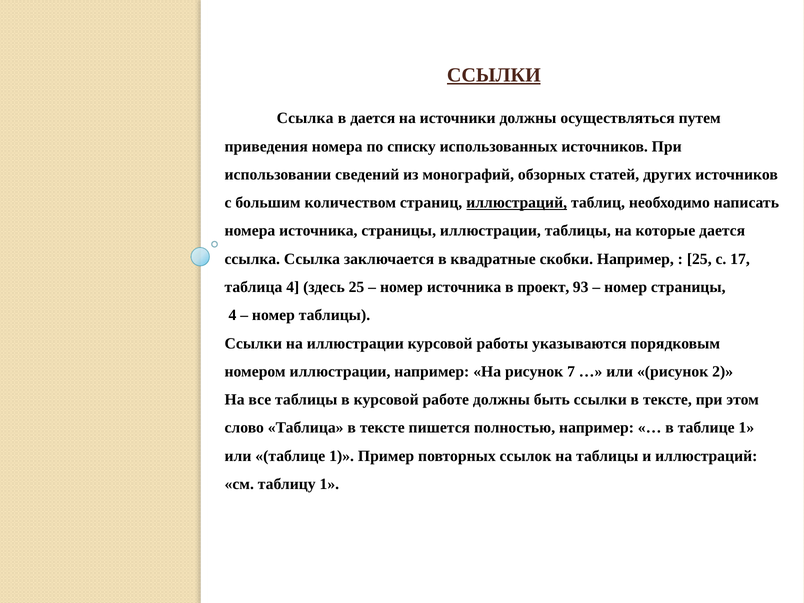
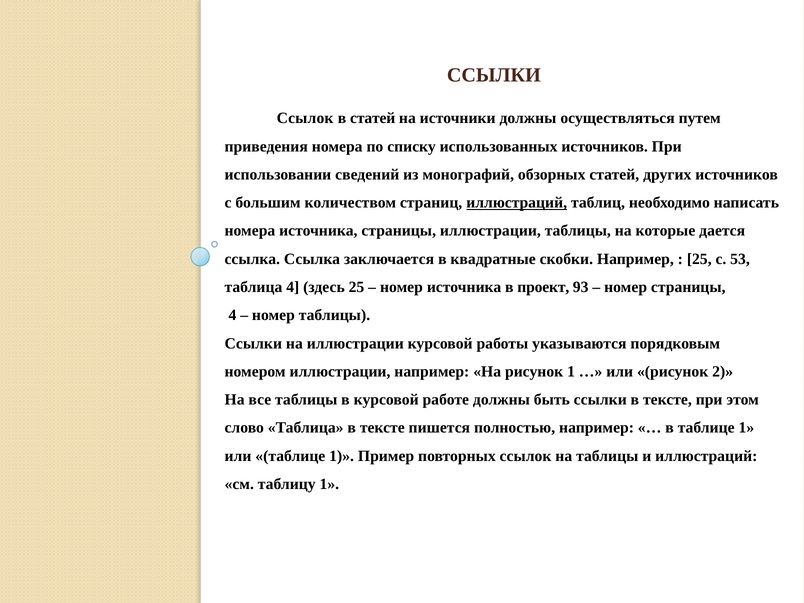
ССЫЛКИ underline: present -> none (494, 75)
Ссылка: Ссылка -> Ссылок (305, 118)
в дается: дается -> статей (373, 118)
17: 17 -> 53 (740, 259)
рисунок 7: 7 -> 1 (571, 371)
